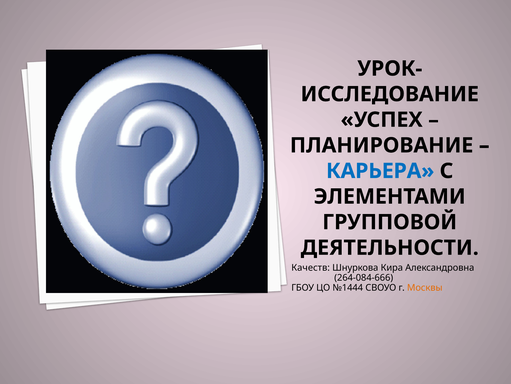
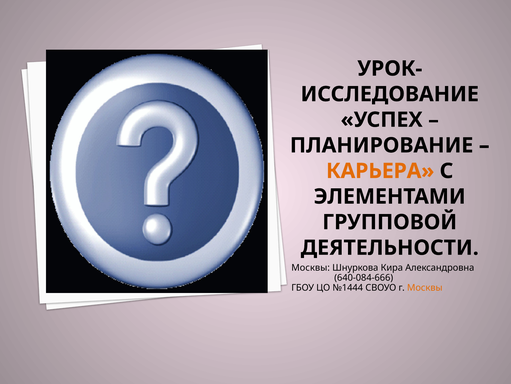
КАРЬЕРА colour: blue -> orange (380, 171)
Качеств: Качеств -> Москвы (311, 267)
264-084-666: 264-084-666 -> 640-084-666 (364, 277)
